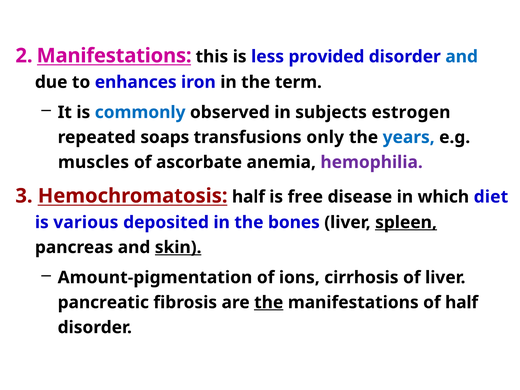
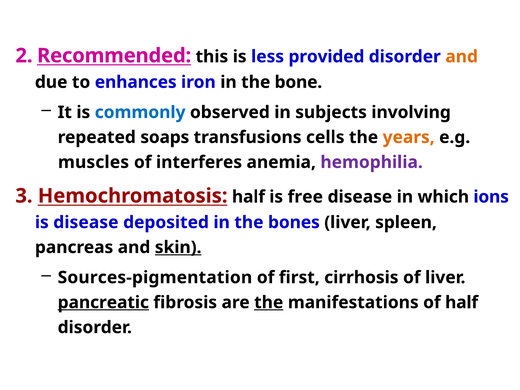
2 Manifestations: Manifestations -> Recommended (114, 56)
and colour: blue -> orange (462, 57)
term: term -> bone (298, 82)
estrogen: estrogen -> involving (411, 112)
only: only -> cells (325, 137)
years colour: blue -> orange (409, 137)
ascorbate: ascorbate -> interferes (199, 162)
diet: diet -> ions (491, 197)
is various: various -> disease (86, 222)
spleen underline: present -> none (406, 222)
Amount-pigmentation: Amount-pigmentation -> Sources-pigmentation (155, 277)
ions: ions -> first (299, 277)
pancreatic underline: none -> present (103, 302)
